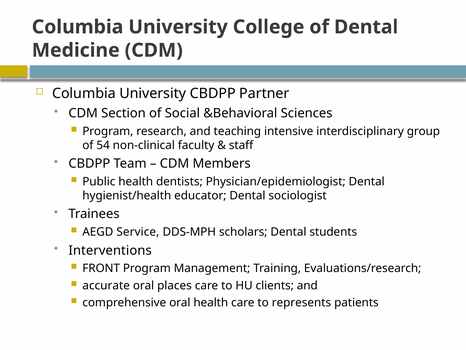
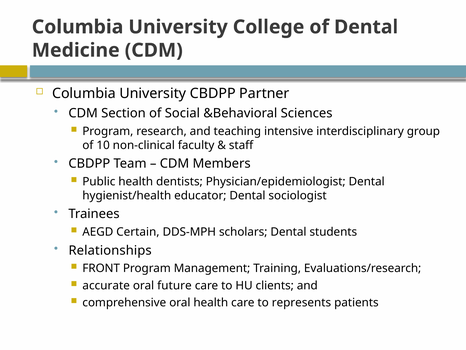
54: 54 -> 10 (103, 145)
Service: Service -> Certain (138, 232)
Interventions: Interventions -> Relationships (110, 250)
places: places -> future (174, 285)
